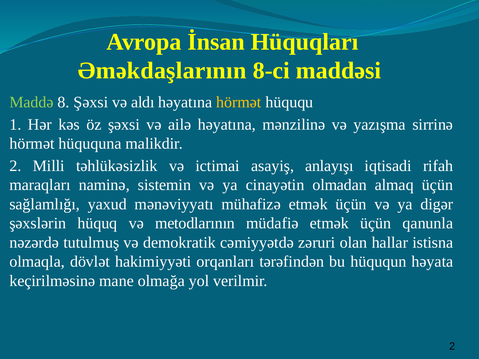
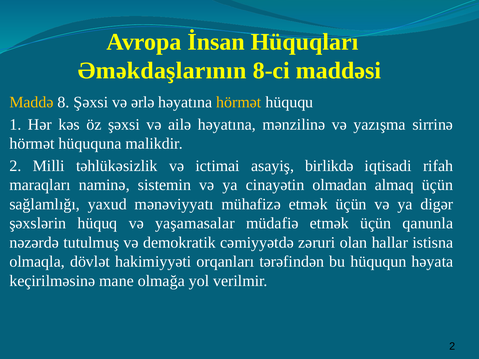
Maddə colour: light green -> yellow (32, 102)
aldı: aldı -> ərlə (143, 102)
anlayışı: anlayışı -> birlikdə (329, 166)
metodlarının: metodlarının -> yaşamasalar (195, 223)
